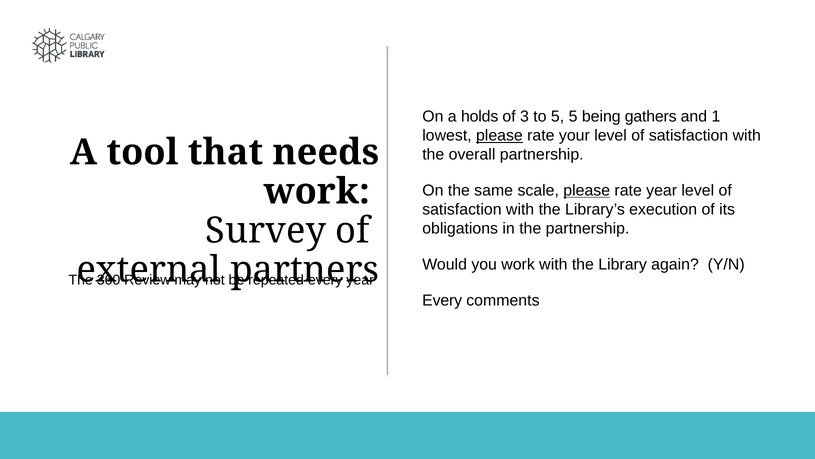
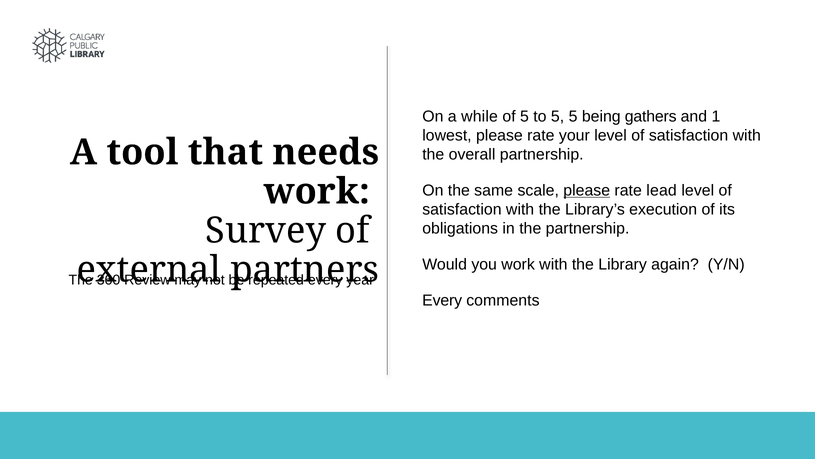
holds: holds -> while (480, 116)
of 3: 3 -> 5 (524, 116)
please underline: present -> none (499, 135)
rate year: year -> lead (662, 190)
